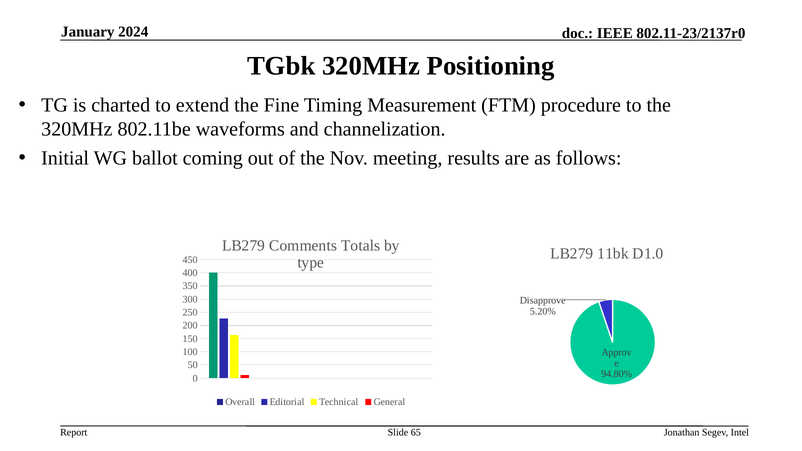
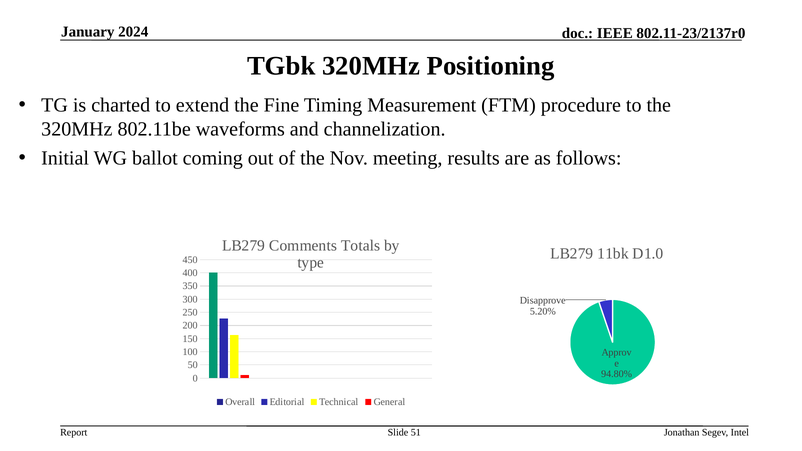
65: 65 -> 51 (416, 433)
